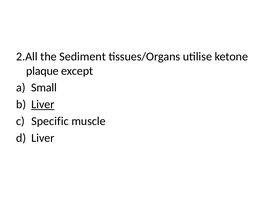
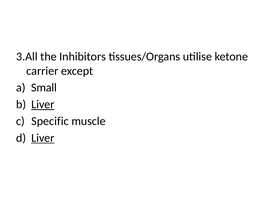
2.All: 2.All -> 3.All (27, 56)
Sediment: Sediment -> Inhibitors (83, 56)
plaque: plaque -> carrier (42, 71)
Liver underline: none -> present (43, 138)
